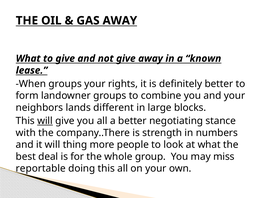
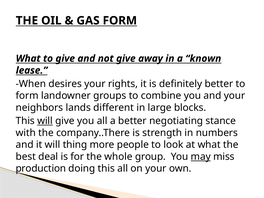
GAS AWAY: AWAY -> FORM (120, 21)
When groups: groups -> desires (65, 84)
may underline: none -> present (201, 157)
reportable: reportable -> production (41, 168)
